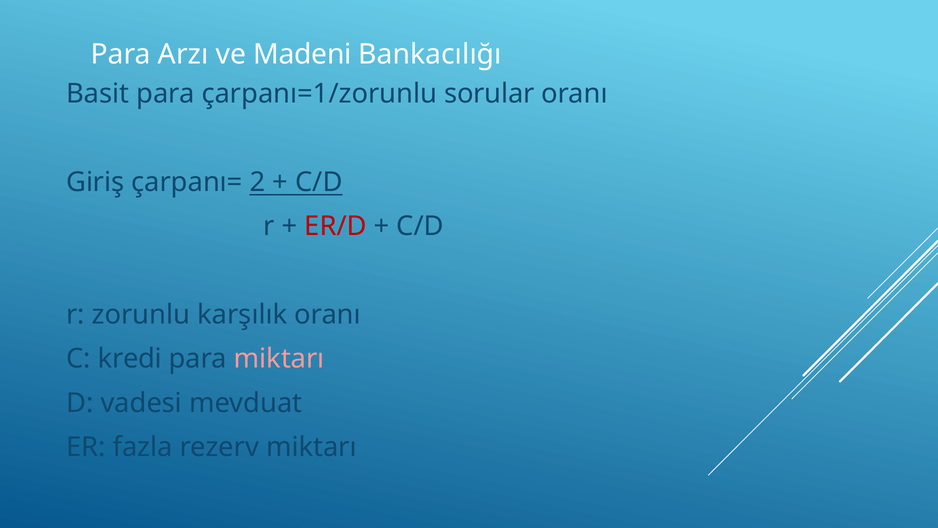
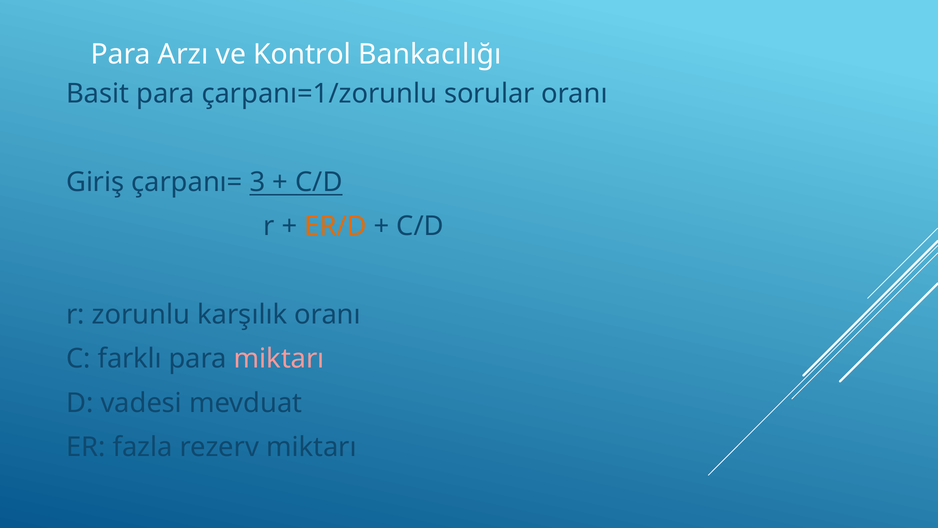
Madeni: Madeni -> Kontrol (302, 54)
2: 2 -> 3 (258, 182)
ER/D colour: red -> orange (335, 226)
kredi: kredi -> farklı (130, 359)
